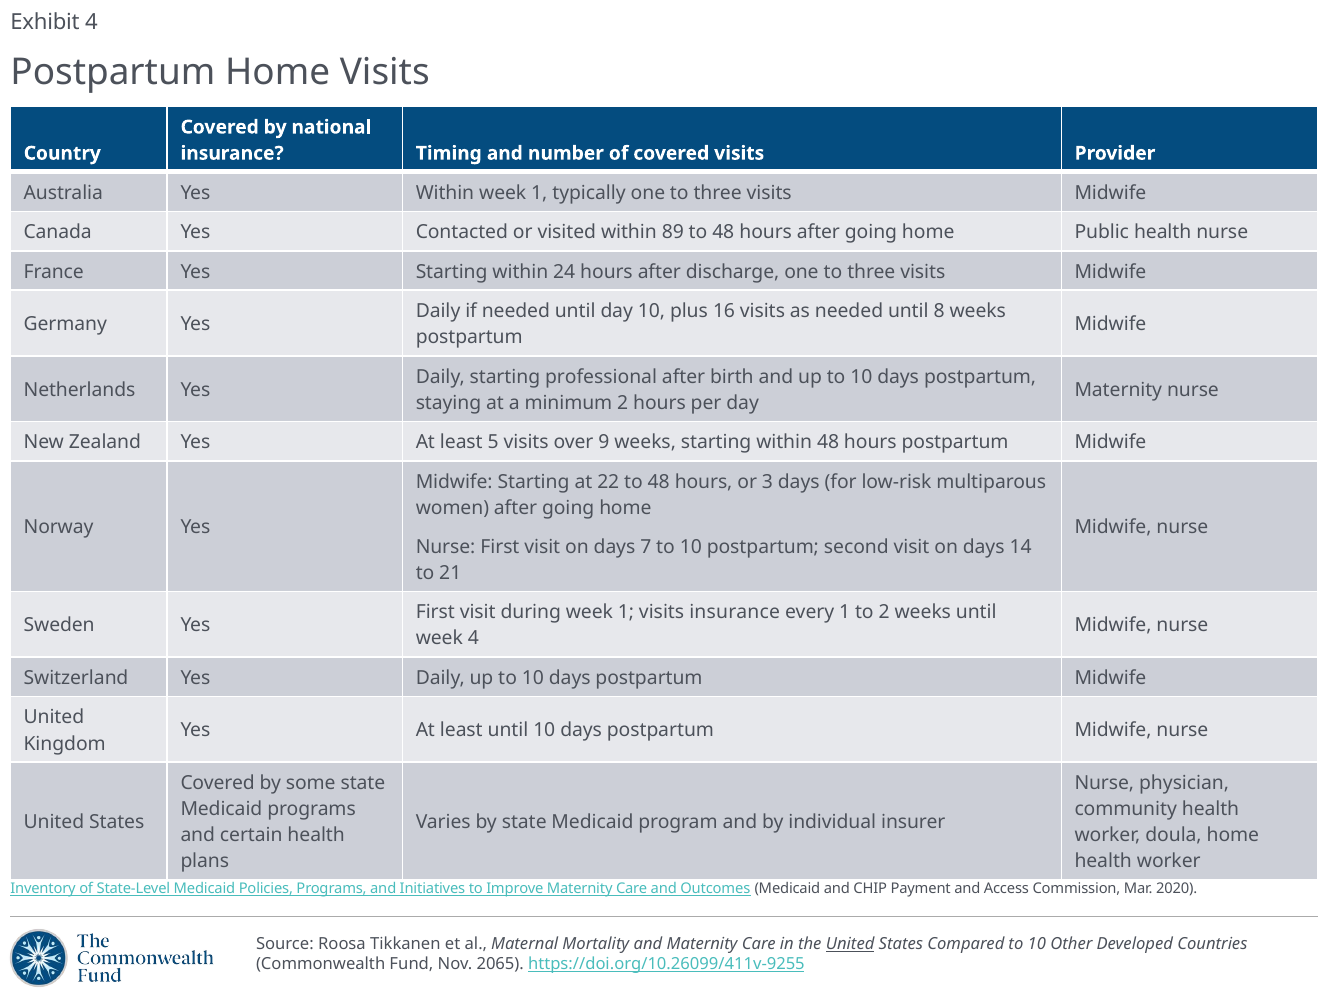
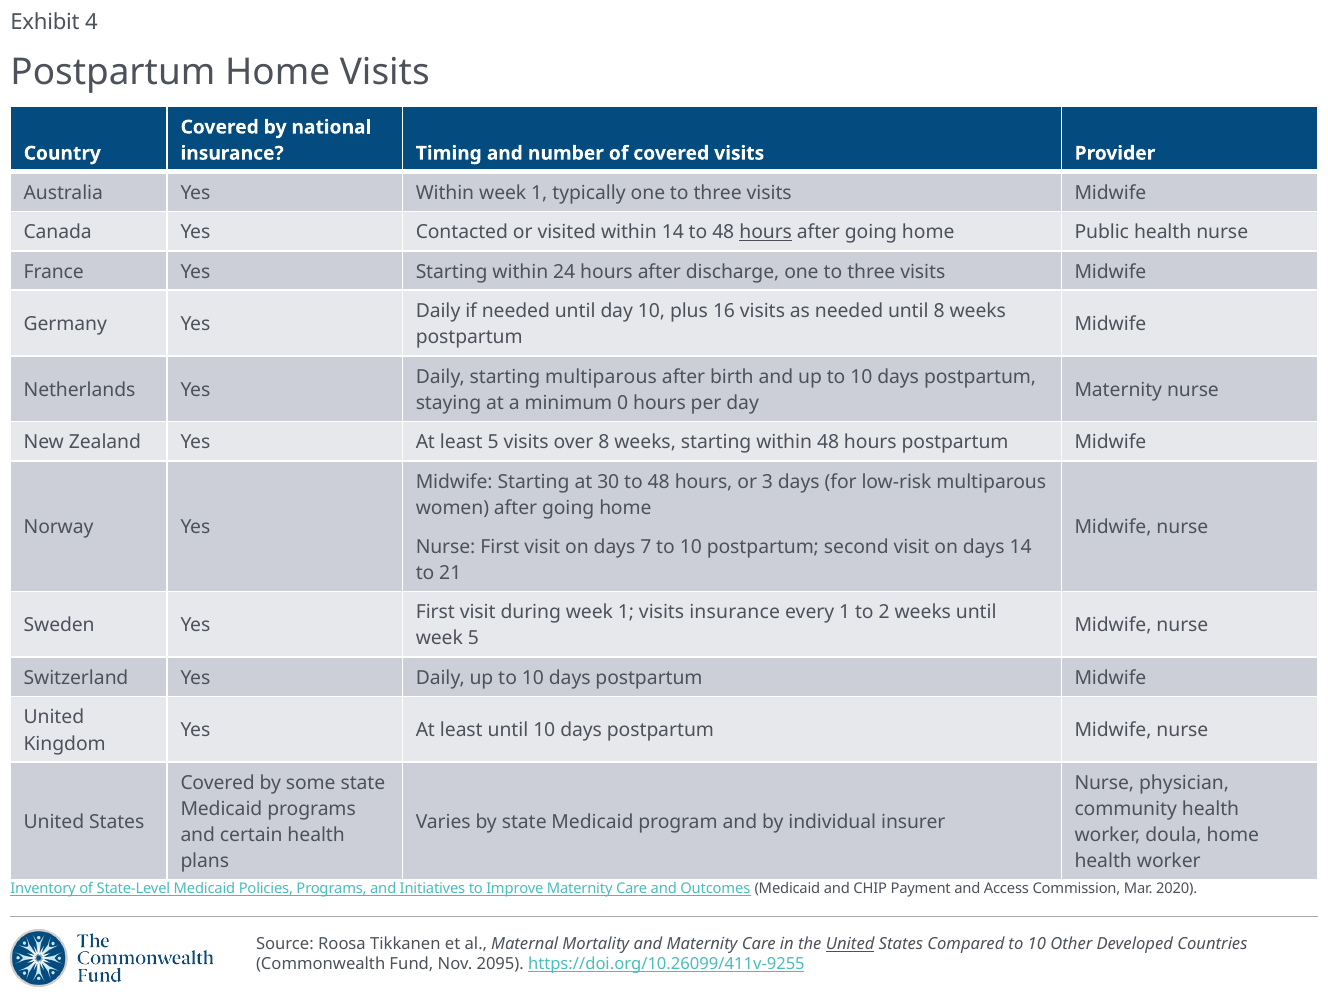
within 89: 89 -> 14 (673, 232)
hours underline: none -> present (766, 232)
starting professional: professional -> multiparous (601, 377)
minimum 2: 2 -> 0 (623, 403)
over 9: 9 -> 8 (604, 442)
22: 22 -> 30 (608, 482)
week 4: 4 -> 5 (473, 639)
2065: 2065 -> 2095 (500, 964)
